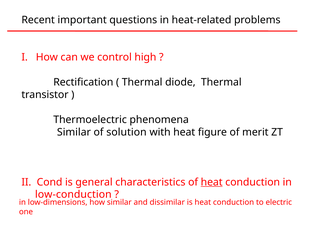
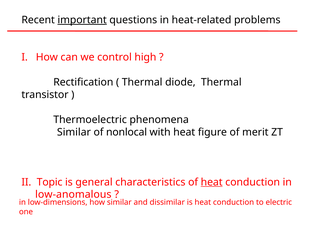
important underline: none -> present (82, 20)
solution: solution -> nonlocal (127, 132)
Cond: Cond -> Topic (50, 182)
low-conduction: low-conduction -> low-anomalous (73, 195)
